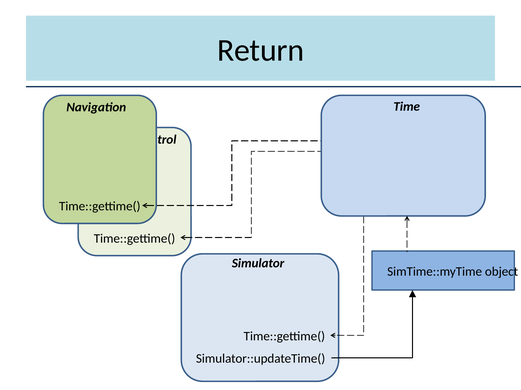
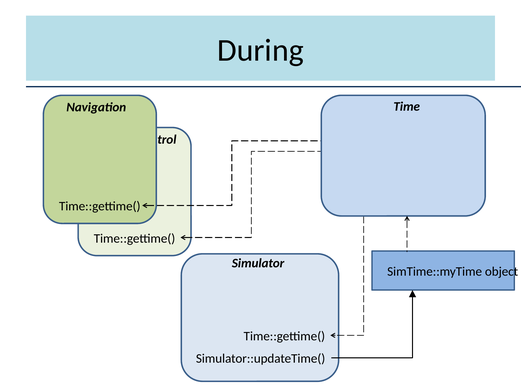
Return: Return -> During (260, 50)
